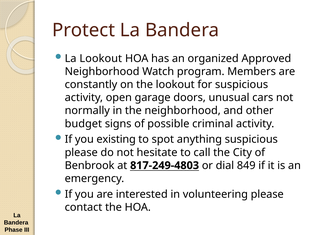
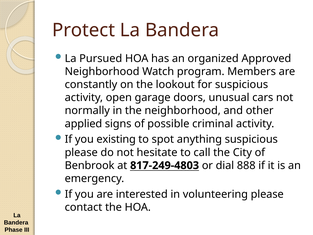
La Lookout: Lookout -> Pursued (101, 58)
budget: budget -> applied (83, 124)
849: 849 -> 888 (246, 165)
